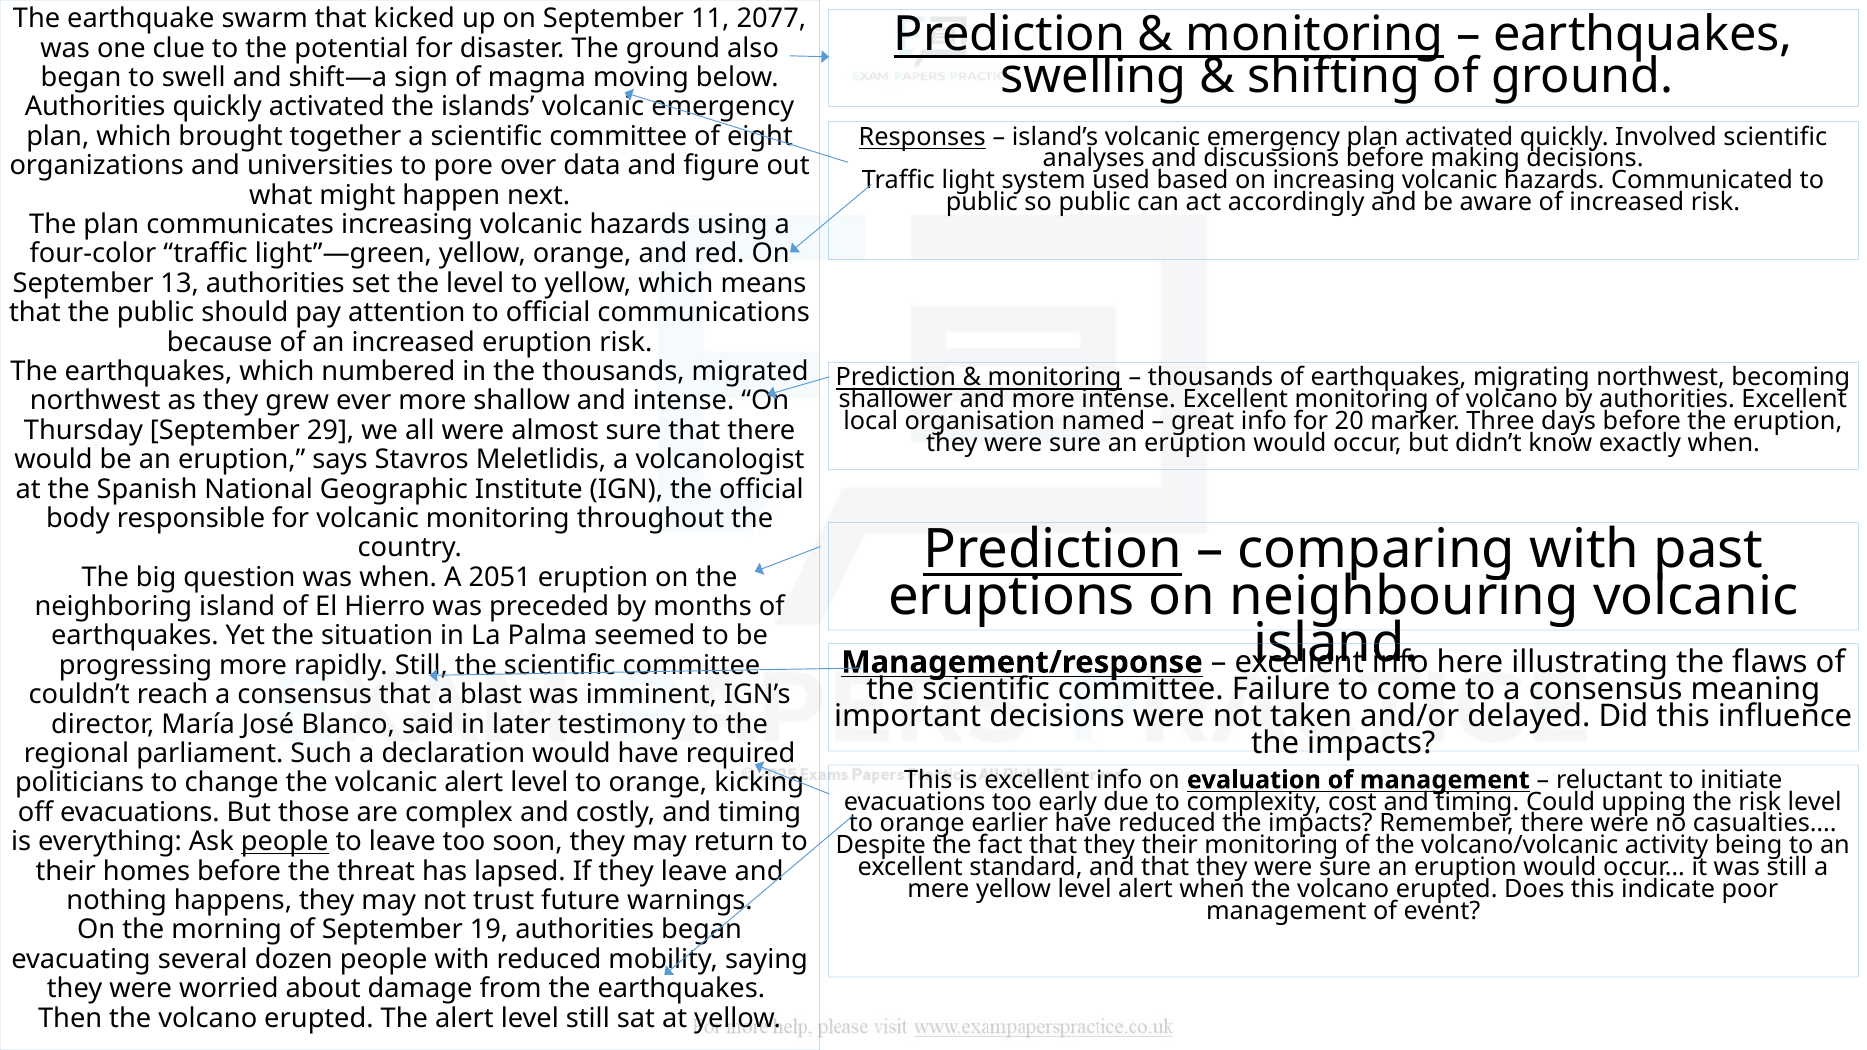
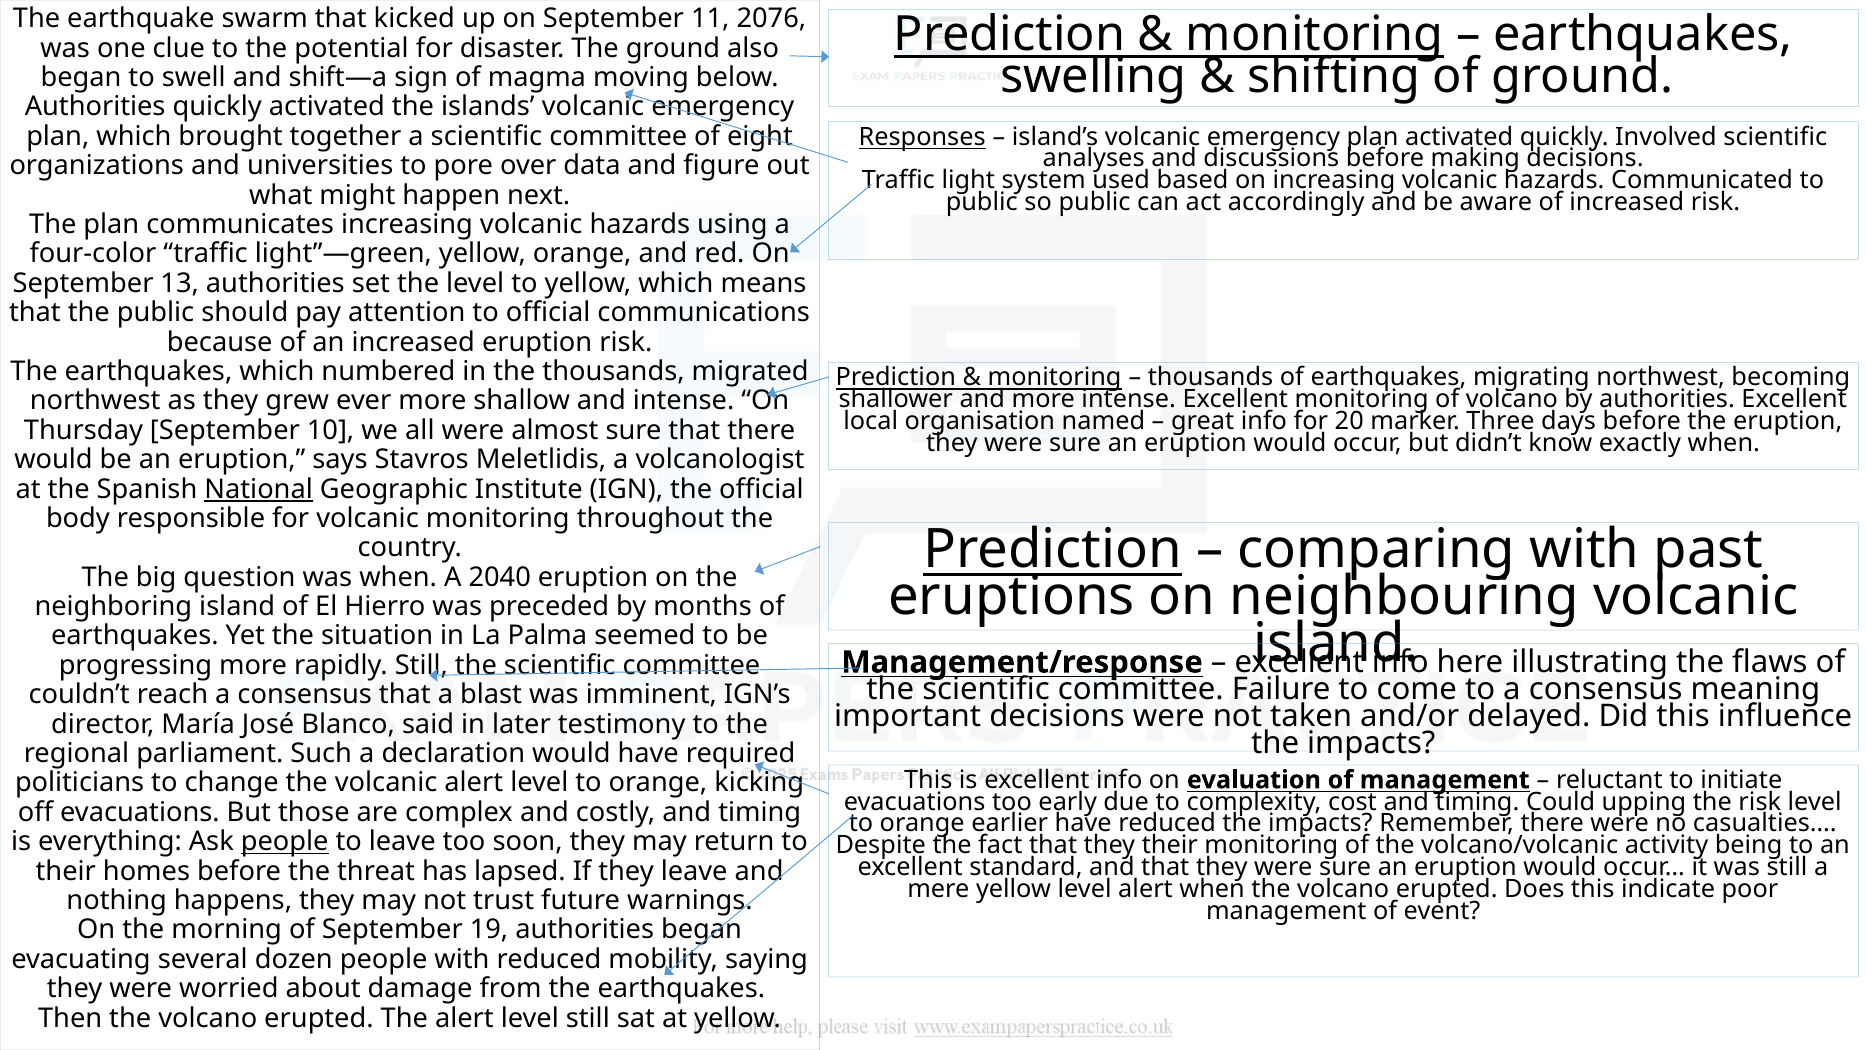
2077: 2077 -> 2076 (771, 19)
29: 29 -> 10 (331, 430)
National underline: none -> present (259, 489)
2051: 2051 -> 2040 (500, 577)
